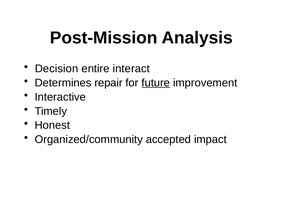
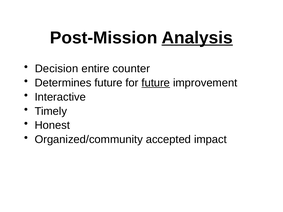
Analysis underline: none -> present (197, 38)
interact: interact -> counter (131, 69)
Determines repair: repair -> future (109, 83)
